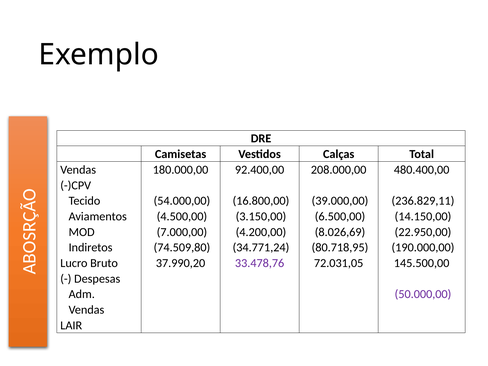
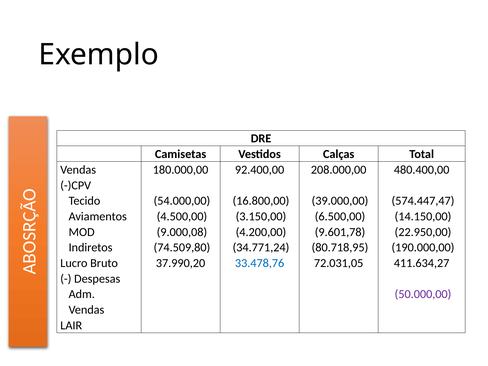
236.829,11: 236.829,11 -> 574.447,47 (423, 201)
7.000,00: 7.000,00 -> 9.000,08 (182, 232)
8.026,69: 8.026,69 -> 9.601,78 (340, 232)
33.478,76 colour: purple -> blue (260, 263)
145.500,00: 145.500,00 -> 411.634,27 (422, 263)
